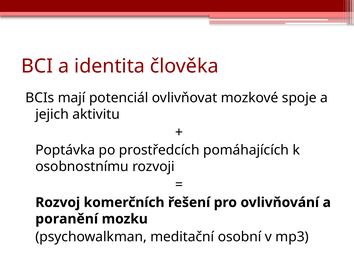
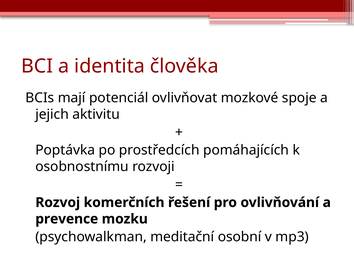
poranění: poranění -> prevence (67, 219)
